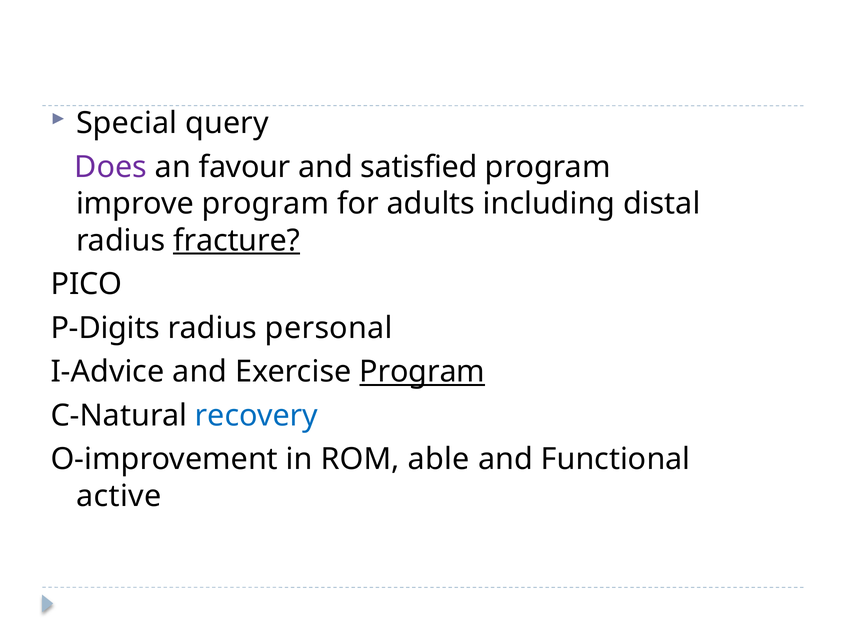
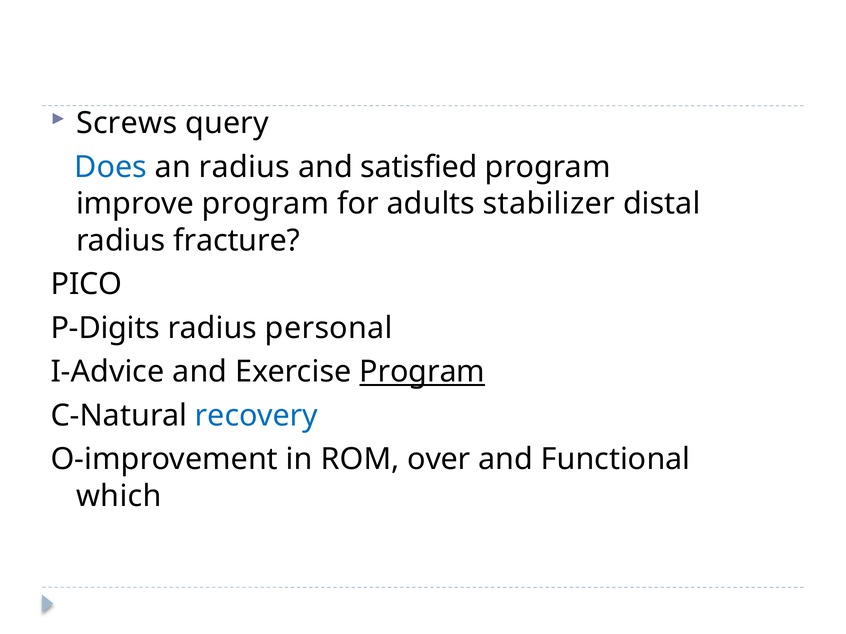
Special: Special -> Screws (127, 123)
Does colour: purple -> blue (111, 167)
an favour: favour -> radius (244, 167)
including: including -> stabilizer (549, 204)
fracture underline: present -> none (237, 241)
able: able -> over (439, 460)
active: active -> which (119, 496)
